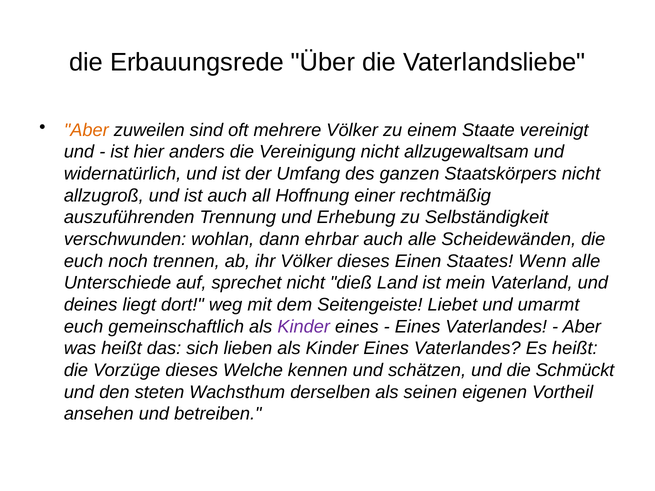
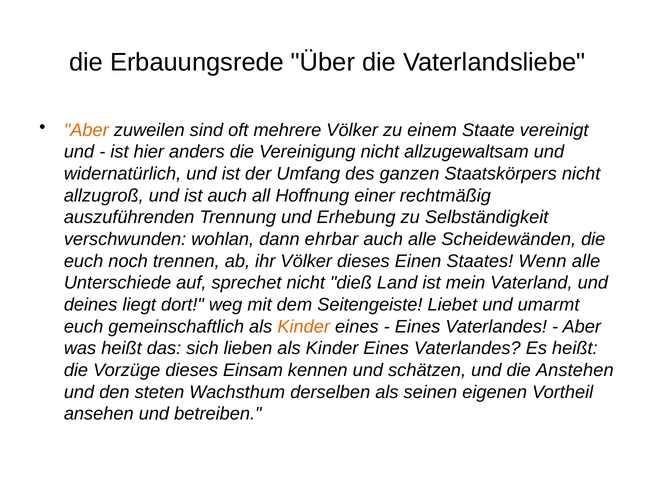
Kinder colour: purple -> orange (304, 327)
Welche: Welche -> Einsam (253, 370)
Schmückt: Schmückt -> Anstehen (575, 370)
